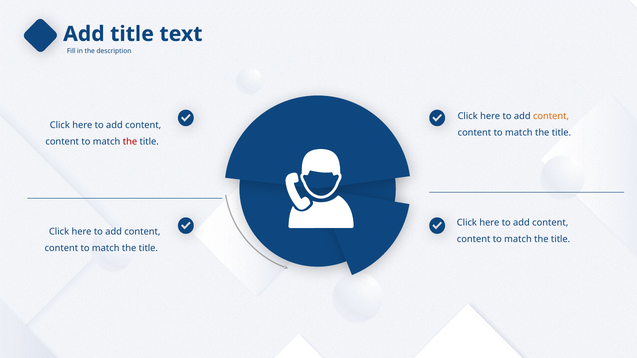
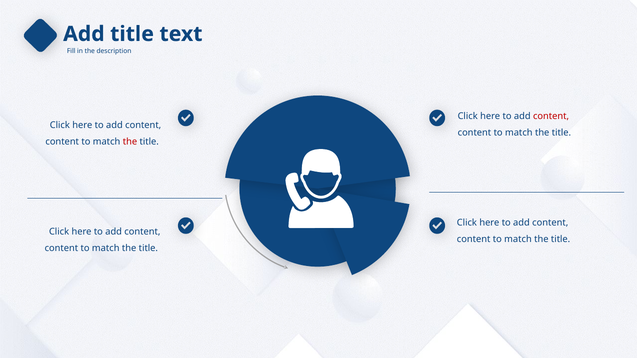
content colour: orange -> red (551, 116)
